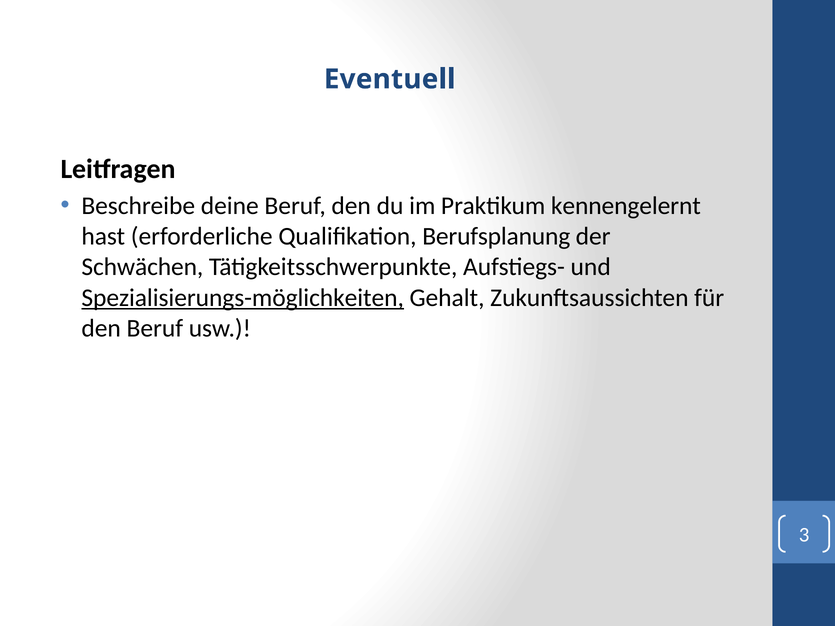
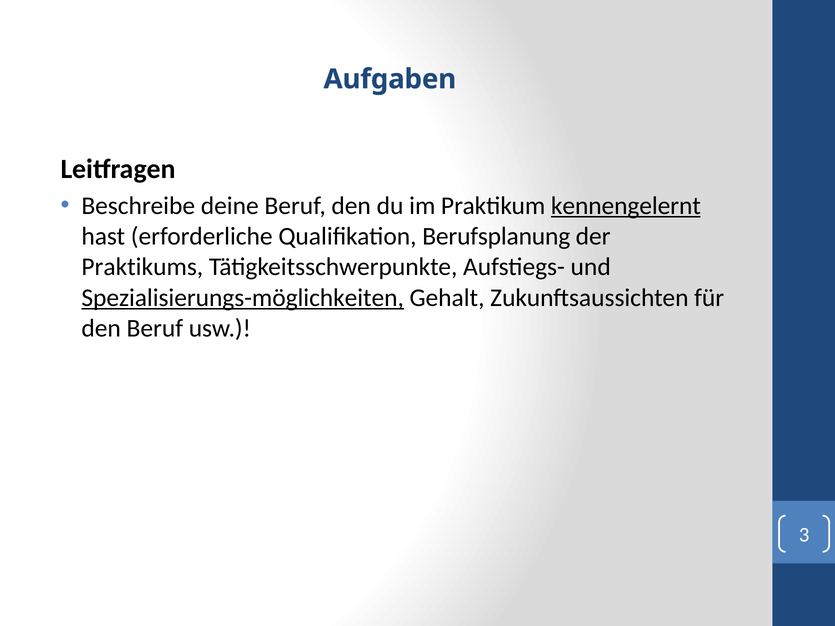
Eventuell: Eventuell -> Aufgaben (390, 79)
kennengelernt underline: none -> present (626, 206)
Schwächen: Schwächen -> Praktikums (142, 267)
